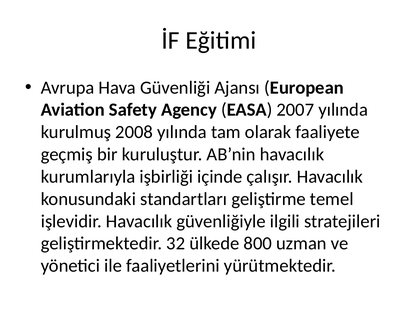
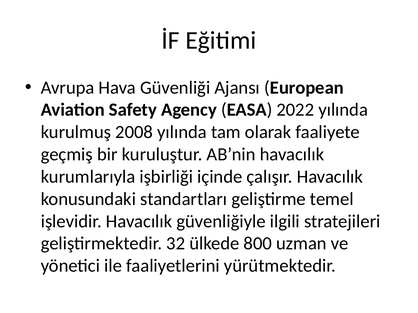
2007: 2007 -> 2022 (295, 110)
